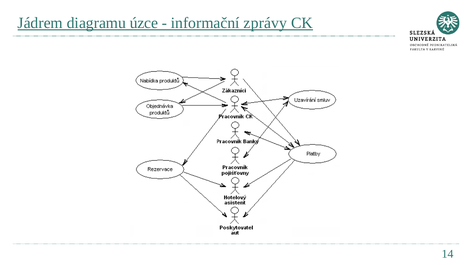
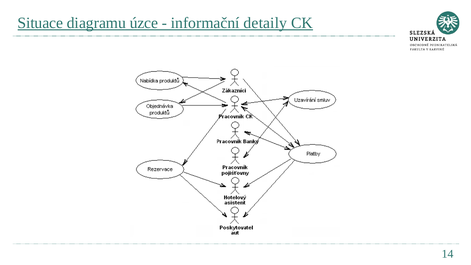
Jádrem: Jádrem -> Situace (40, 23)
zprávy: zprávy -> detaily (265, 23)
